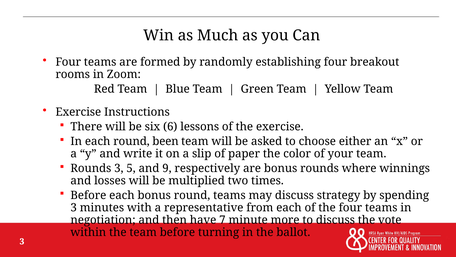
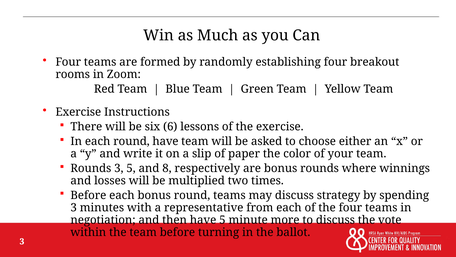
round been: been -> have (166, 141)
9: 9 -> 8 (167, 168)
have 7: 7 -> 5 (222, 219)
